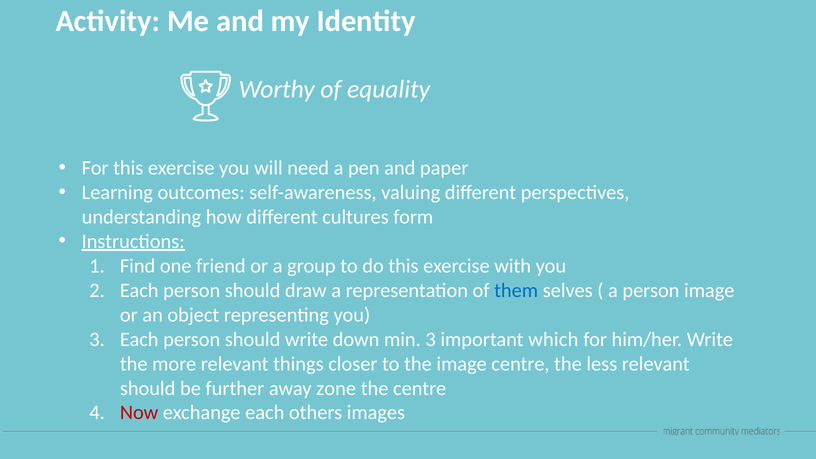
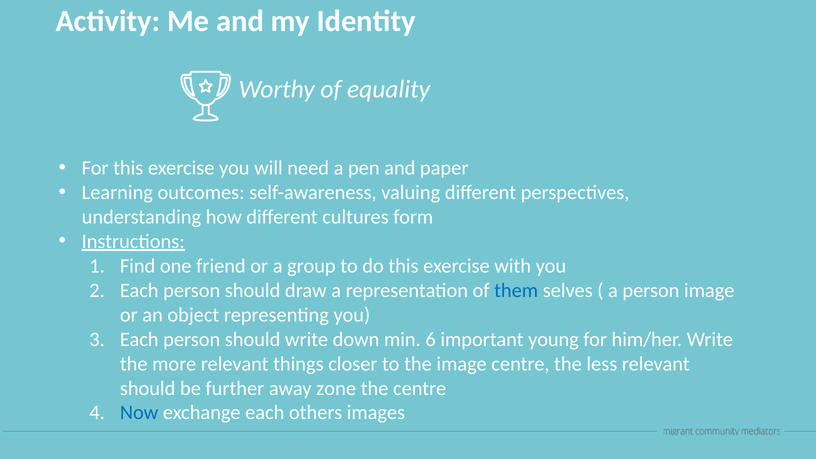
min 3: 3 -> 6 (431, 339)
which: which -> young (553, 339)
Now colour: red -> blue (139, 413)
